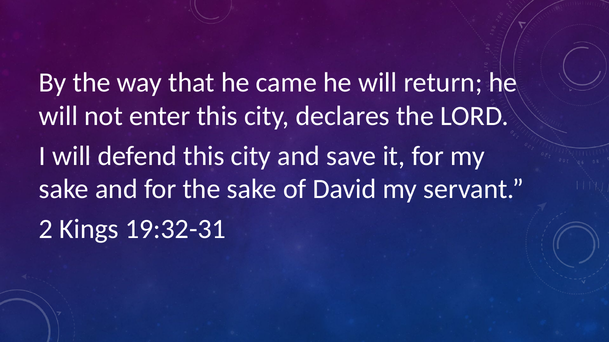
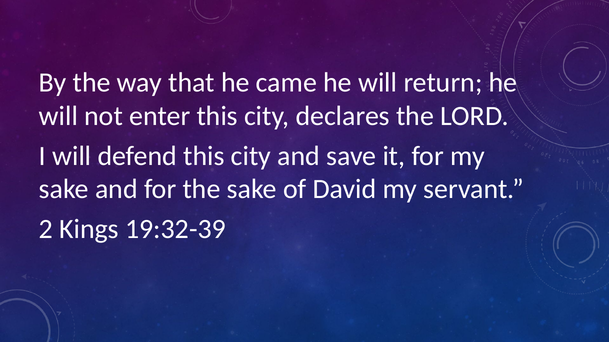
19:32-31: 19:32-31 -> 19:32-39 (175, 229)
